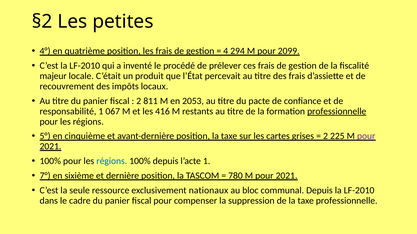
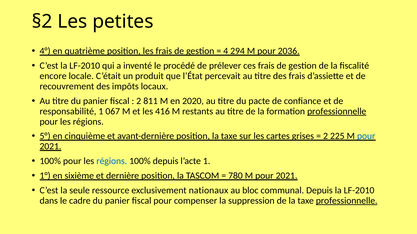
2099: 2099 -> 2036 (289, 51)
majeur: majeur -> encore (53, 76)
2053: 2053 -> 2020 (193, 101)
pour colour: purple -> blue (366, 136)
7°: 7° -> 1° (45, 176)
professionnelle underline: none -> present (347, 201)
